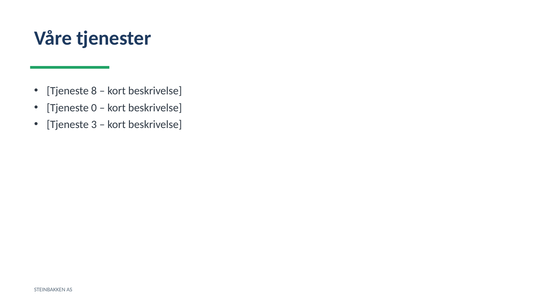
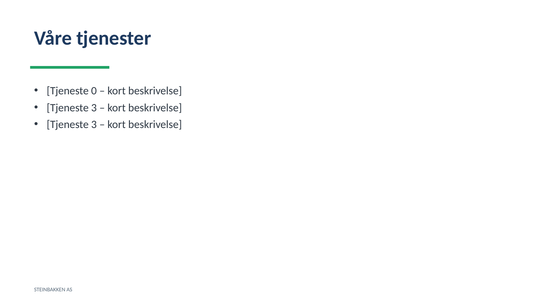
8: 8 -> 0 (94, 91)
0: 0 -> 3 (94, 108)
